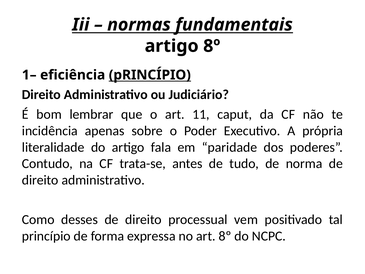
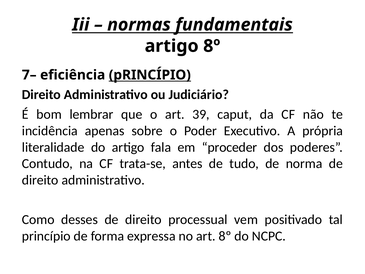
1–: 1– -> 7– (29, 75)
11: 11 -> 39 (201, 114)
paridade: paridade -> proceder (230, 147)
